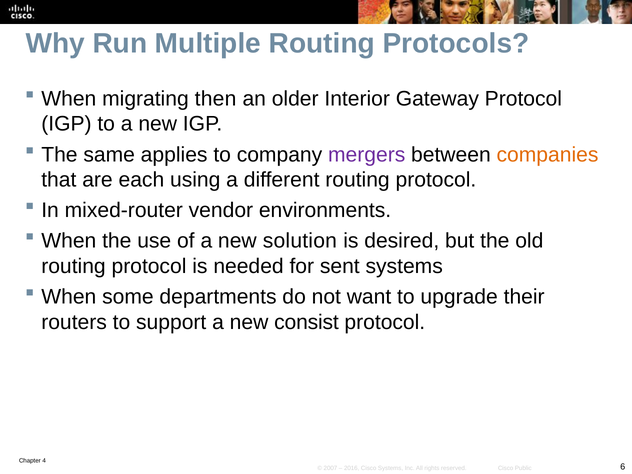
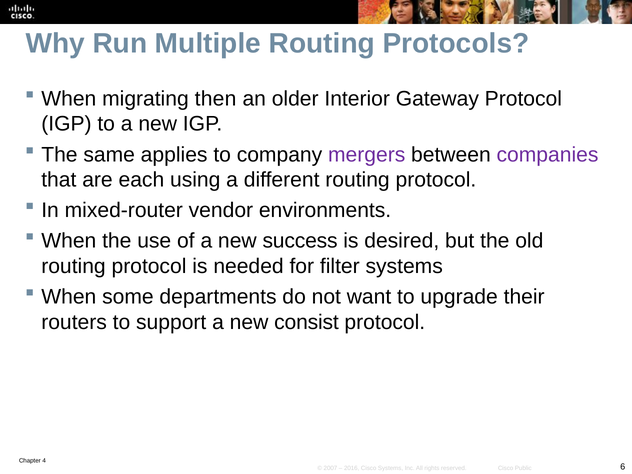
companies colour: orange -> purple (548, 155)
solution: solution -> success (300, 241)
sent: sent -> filter (340, 266)
